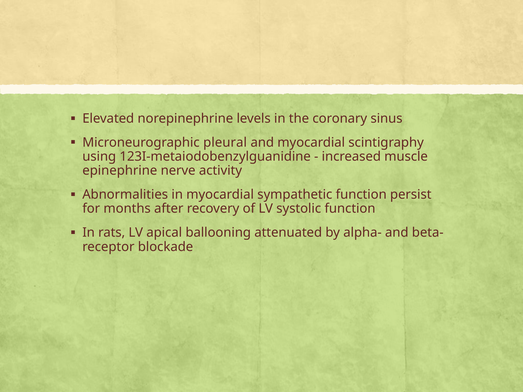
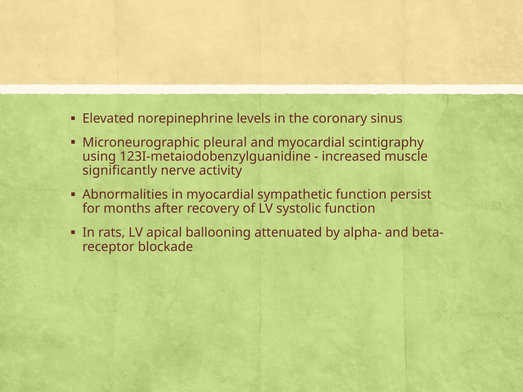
epinephrine: epinephrine -> significantly (120, 171)
